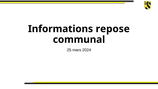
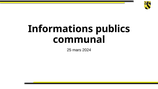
repose: repose -> publics (113, 29)
